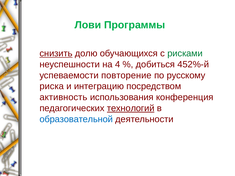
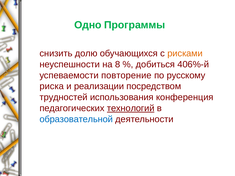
Лови: Лови -> Одно (88, 25)
снизить underline: present -> none (56, 54)
рисками colour: green -> orange (185, 54)
4: 4 -> 8 (118, 64)
452%-й: 452%-й -> 406%-й (193, 64)
интеграцию: интеграцию -> реализации (99, 86)
активность: активность -> трудностей (64, 97)
